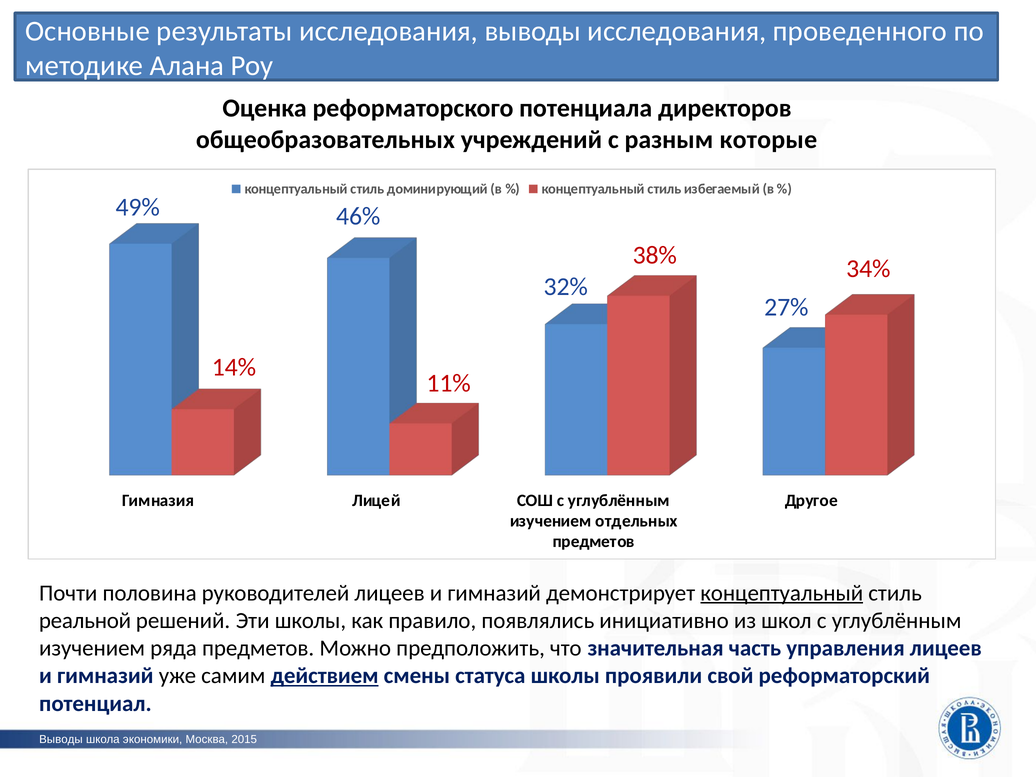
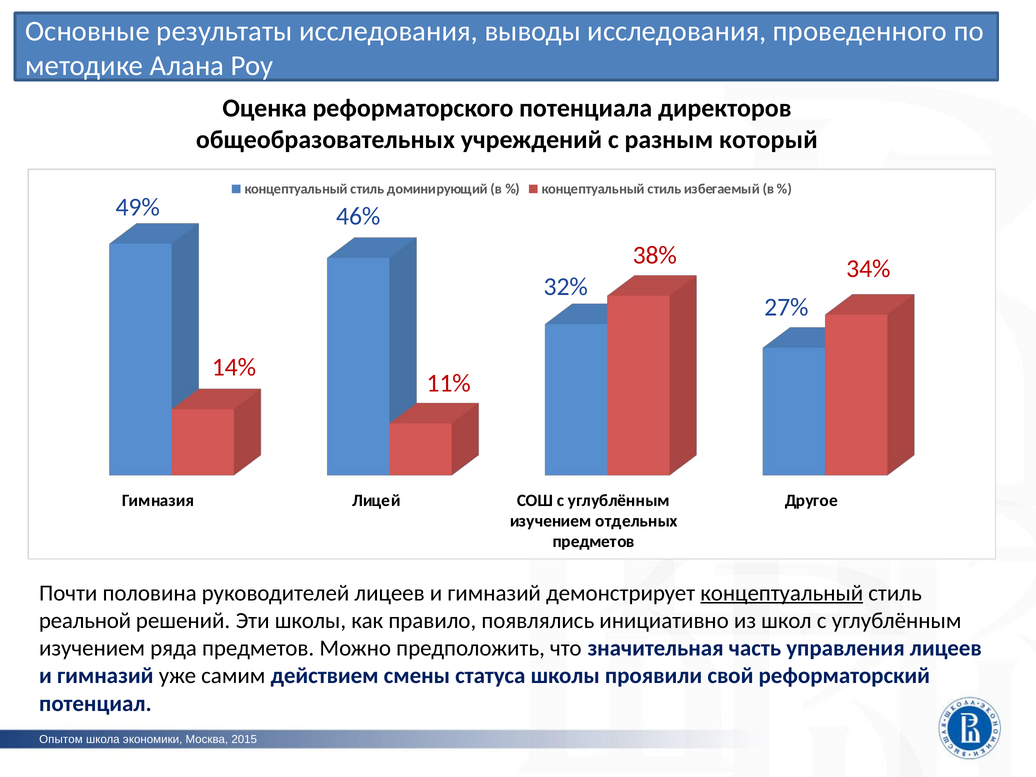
которые: которые -> который (768, 140)
действием underline: present -> none (325, 676)
Выводы: Выводы -> Опытом (61, 740)
